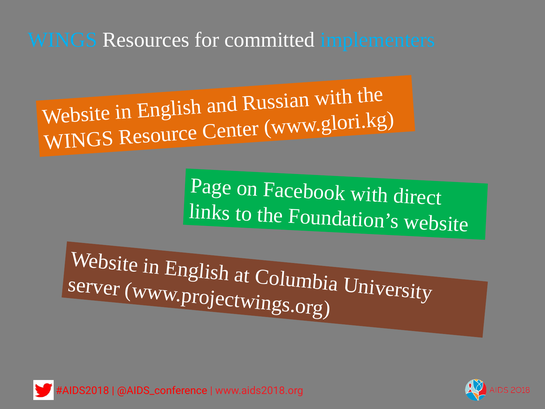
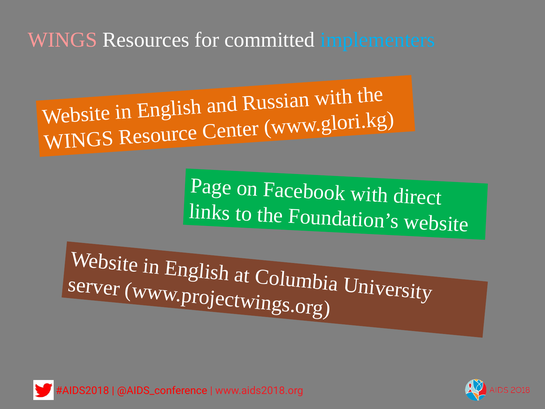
WINGS colour: light blue -> pink (63, 40)
